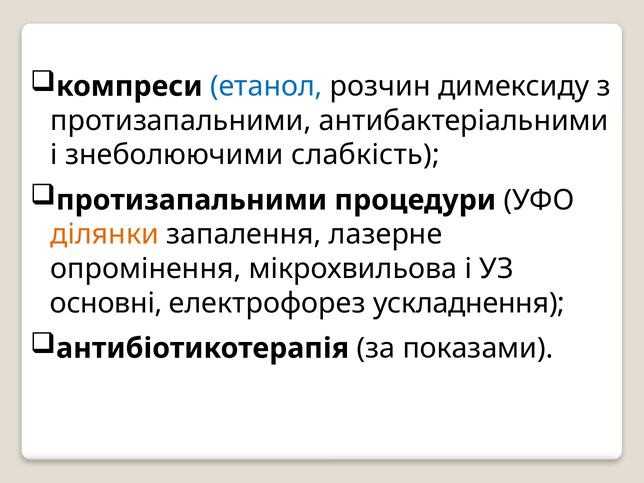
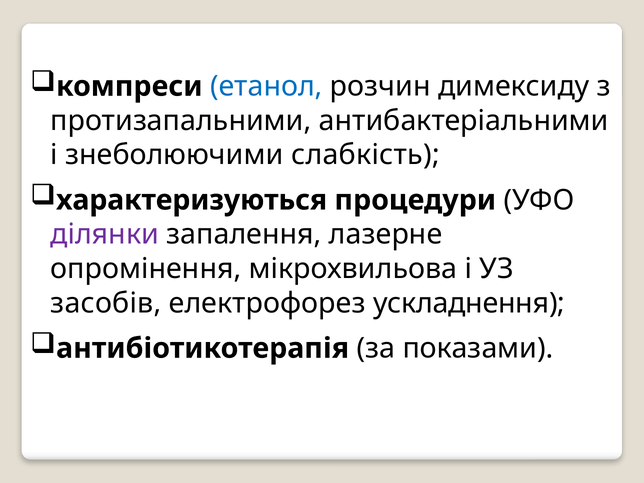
протизапальними: протизапальними -> характеризуються (192, 200)
ділянки colour: orange -> purple (105, 234)
основні: основні -> засобів (106, 303)
